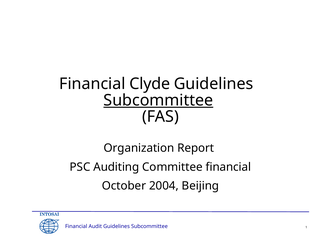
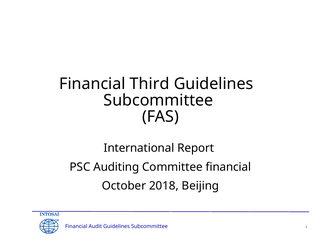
Clyde: Clyde -> Third (150, 84)
Subcommittee underline: present -> none (158, 100)
Organization: Organization -> International (139, 148)
2004: 2004 -> 2018 (164, 186)
